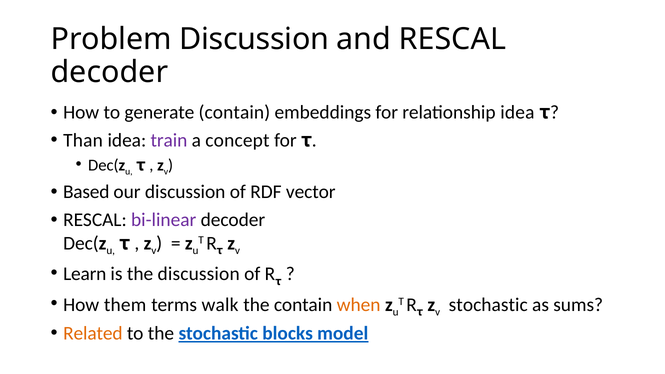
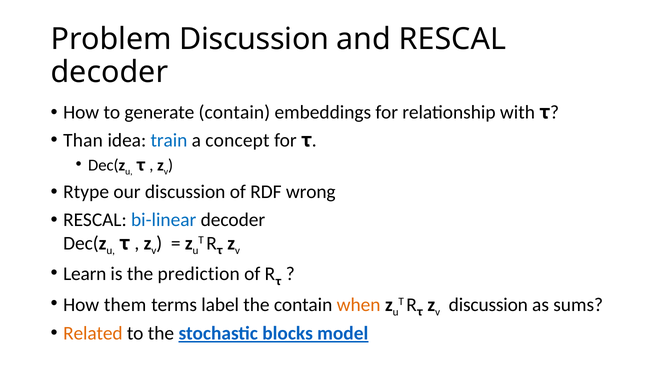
relationship idea: idea -> with (517, 112)
train colour: purple -> blue (169, 140)
Based: Based -> Rtype (86, 192)
vector: vector -> wrong (311, 192)
bi-linear colour: purple -> blue (164, 220)
the discussion: discussion -> prediction (199, 274)
walk: walk -> label (220, 305)
stochastic: stochastic -> discussion (488, 305)
